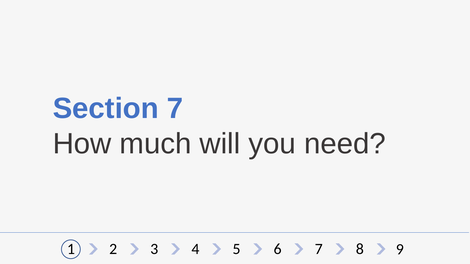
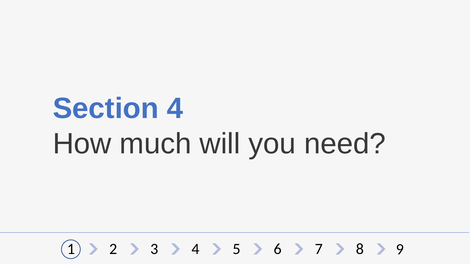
Section 7: 7 -> 4 (175, 108)
